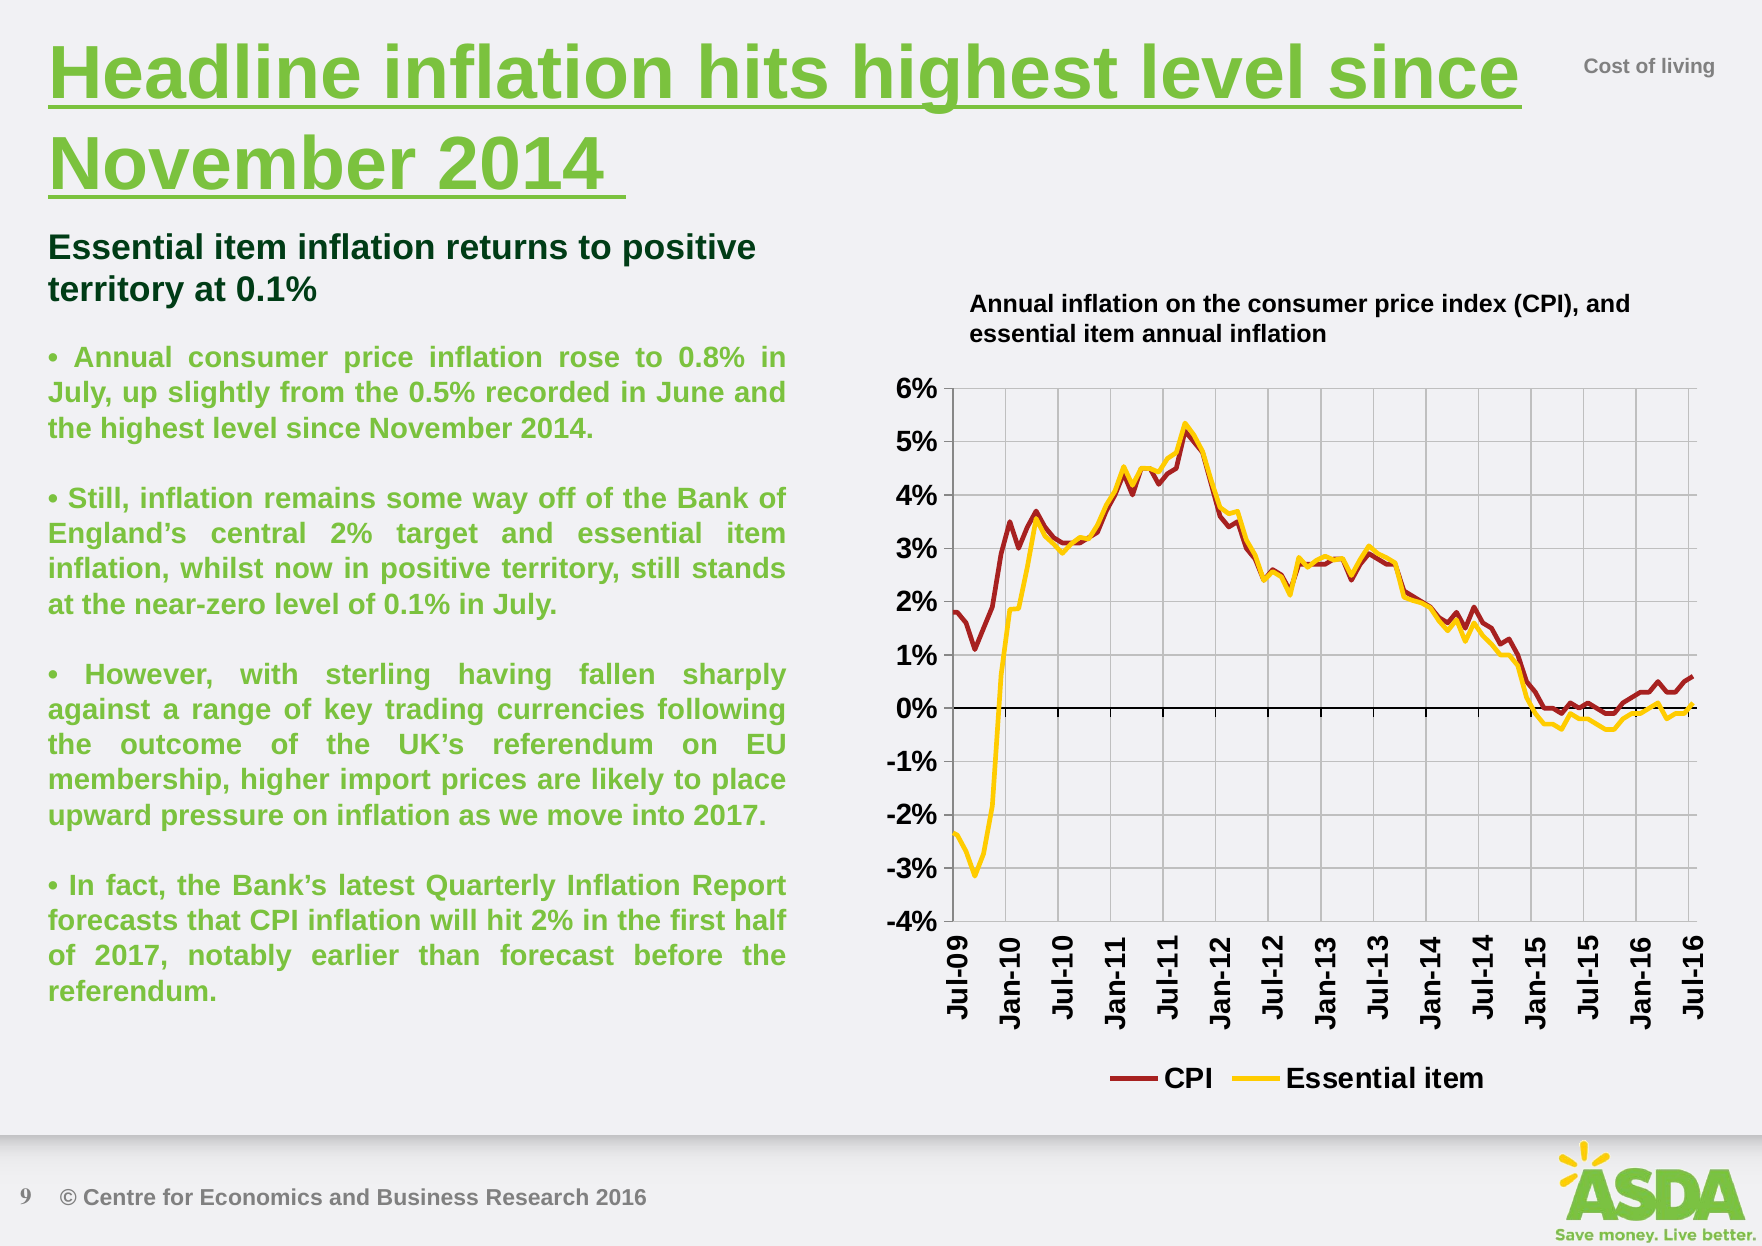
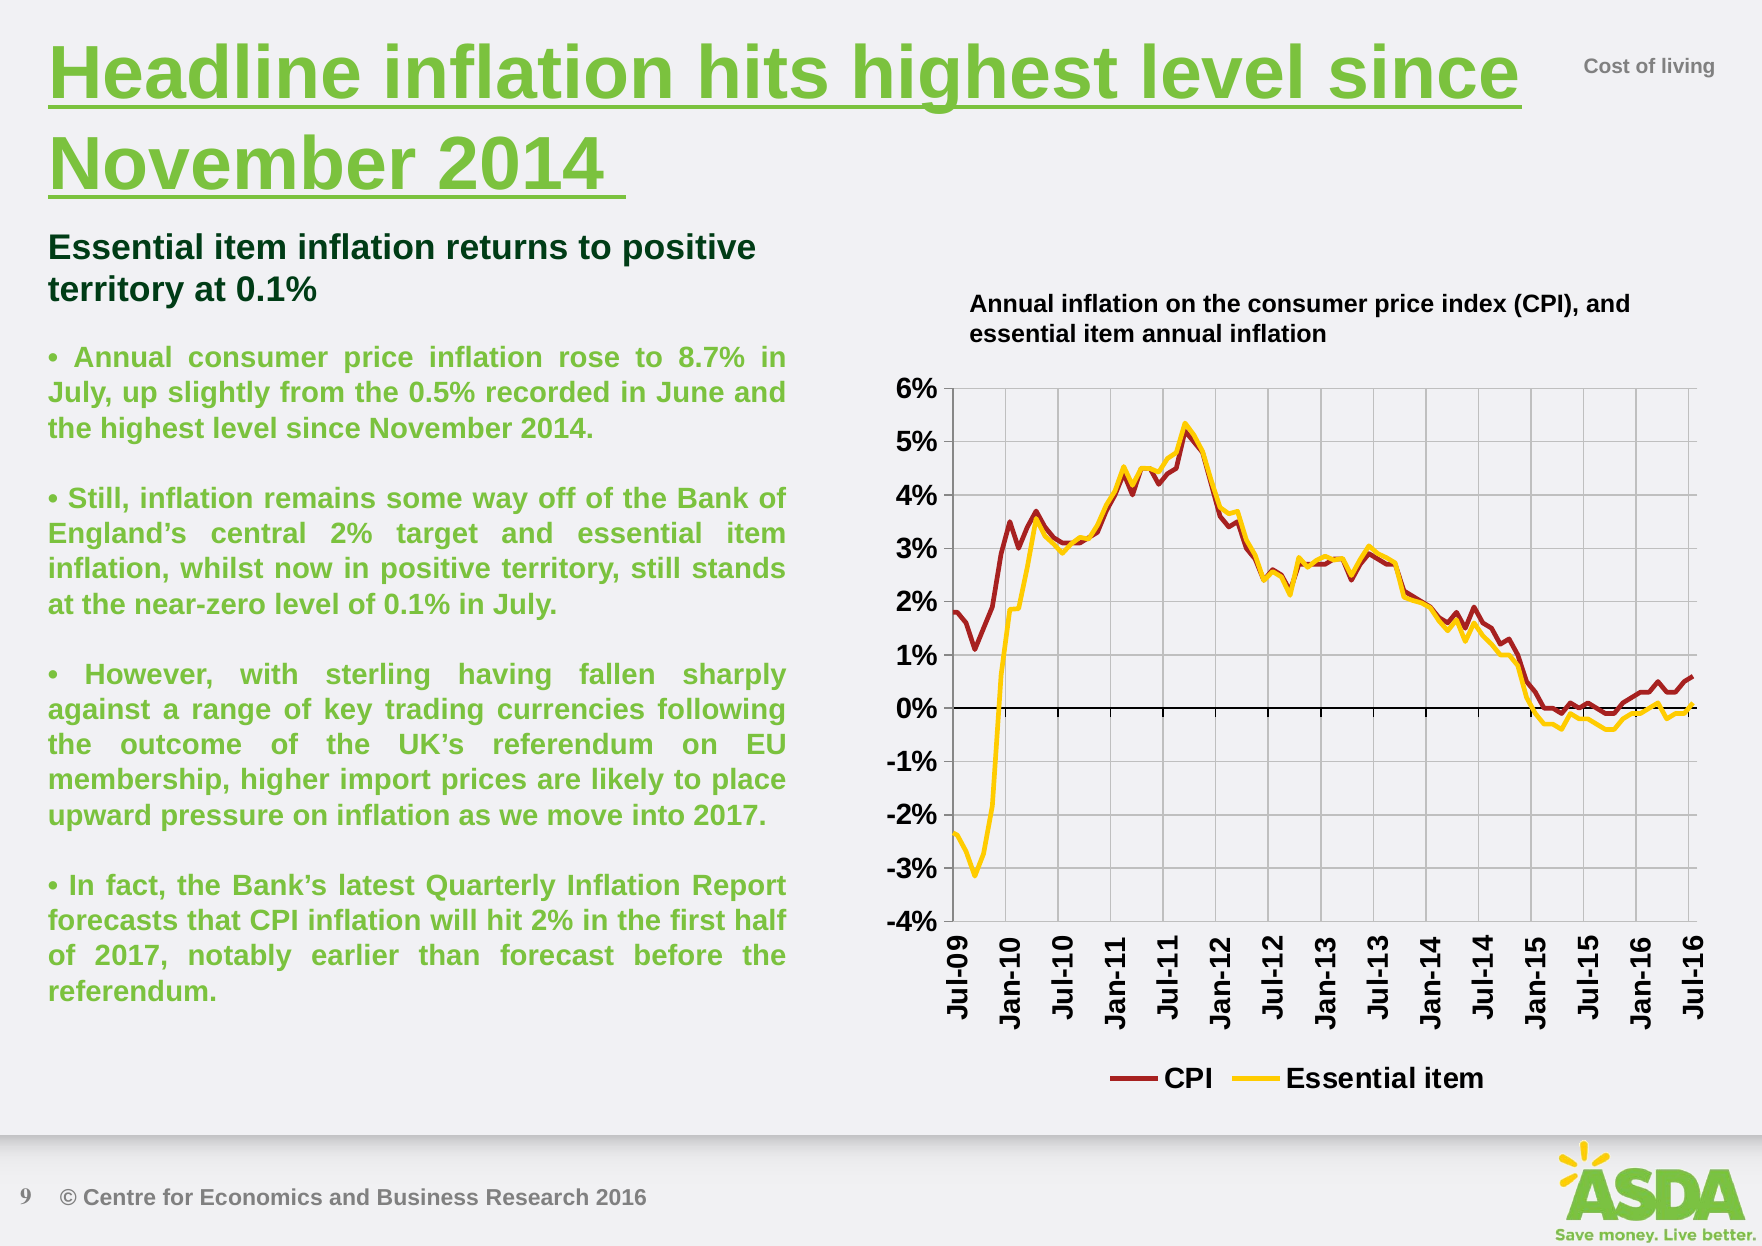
0.8%: 0.8% -> 8.7% (712, 358)
